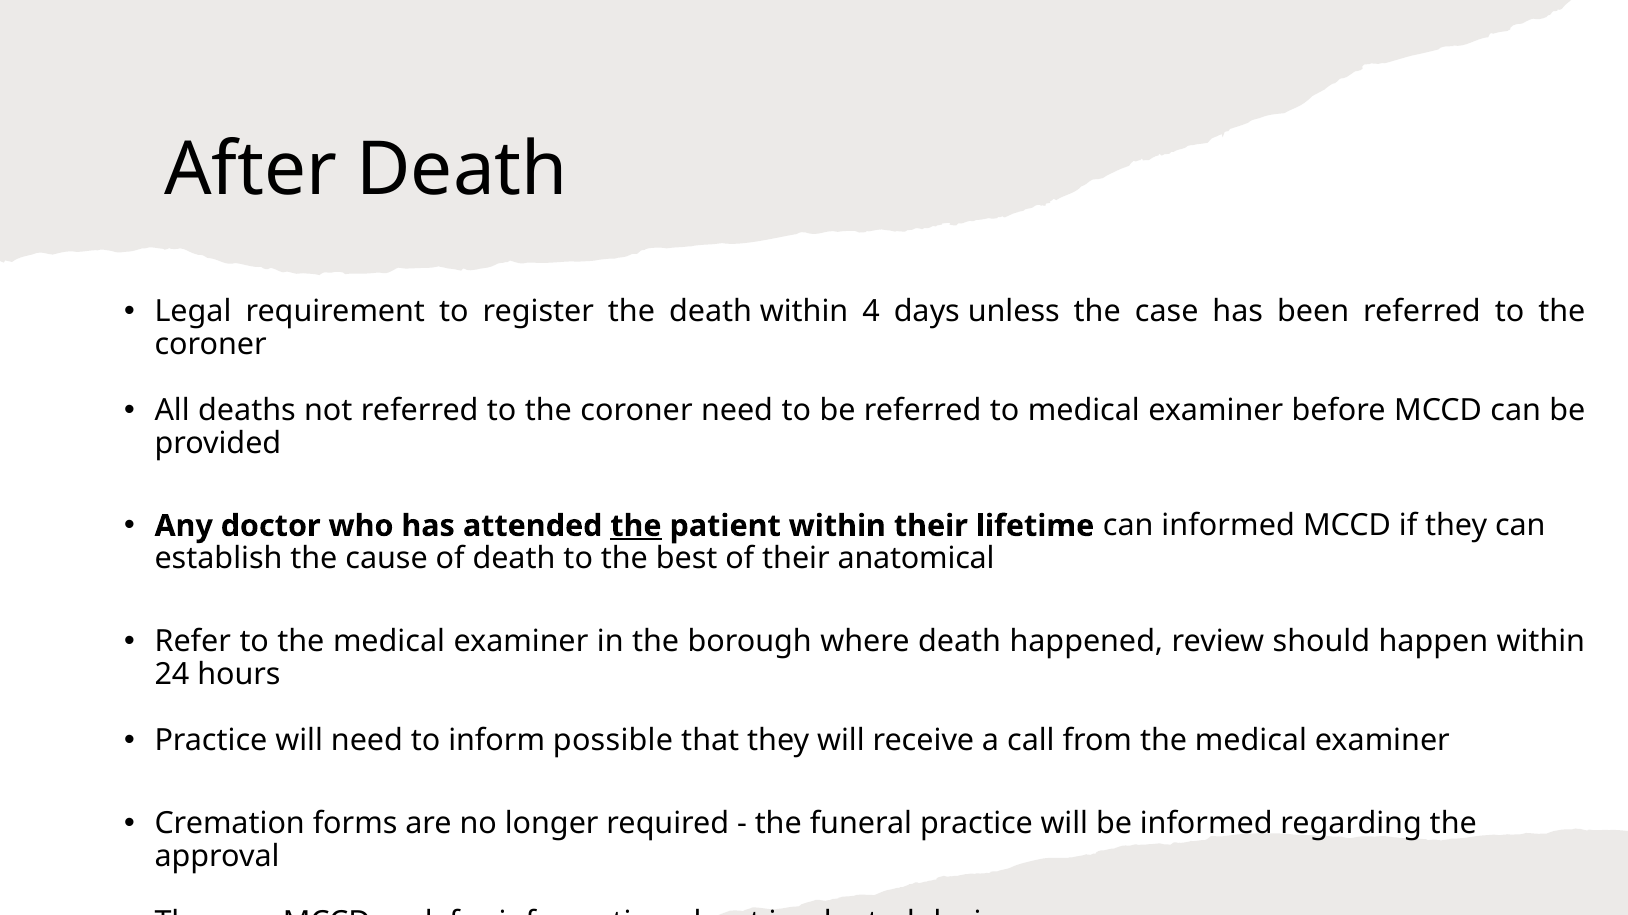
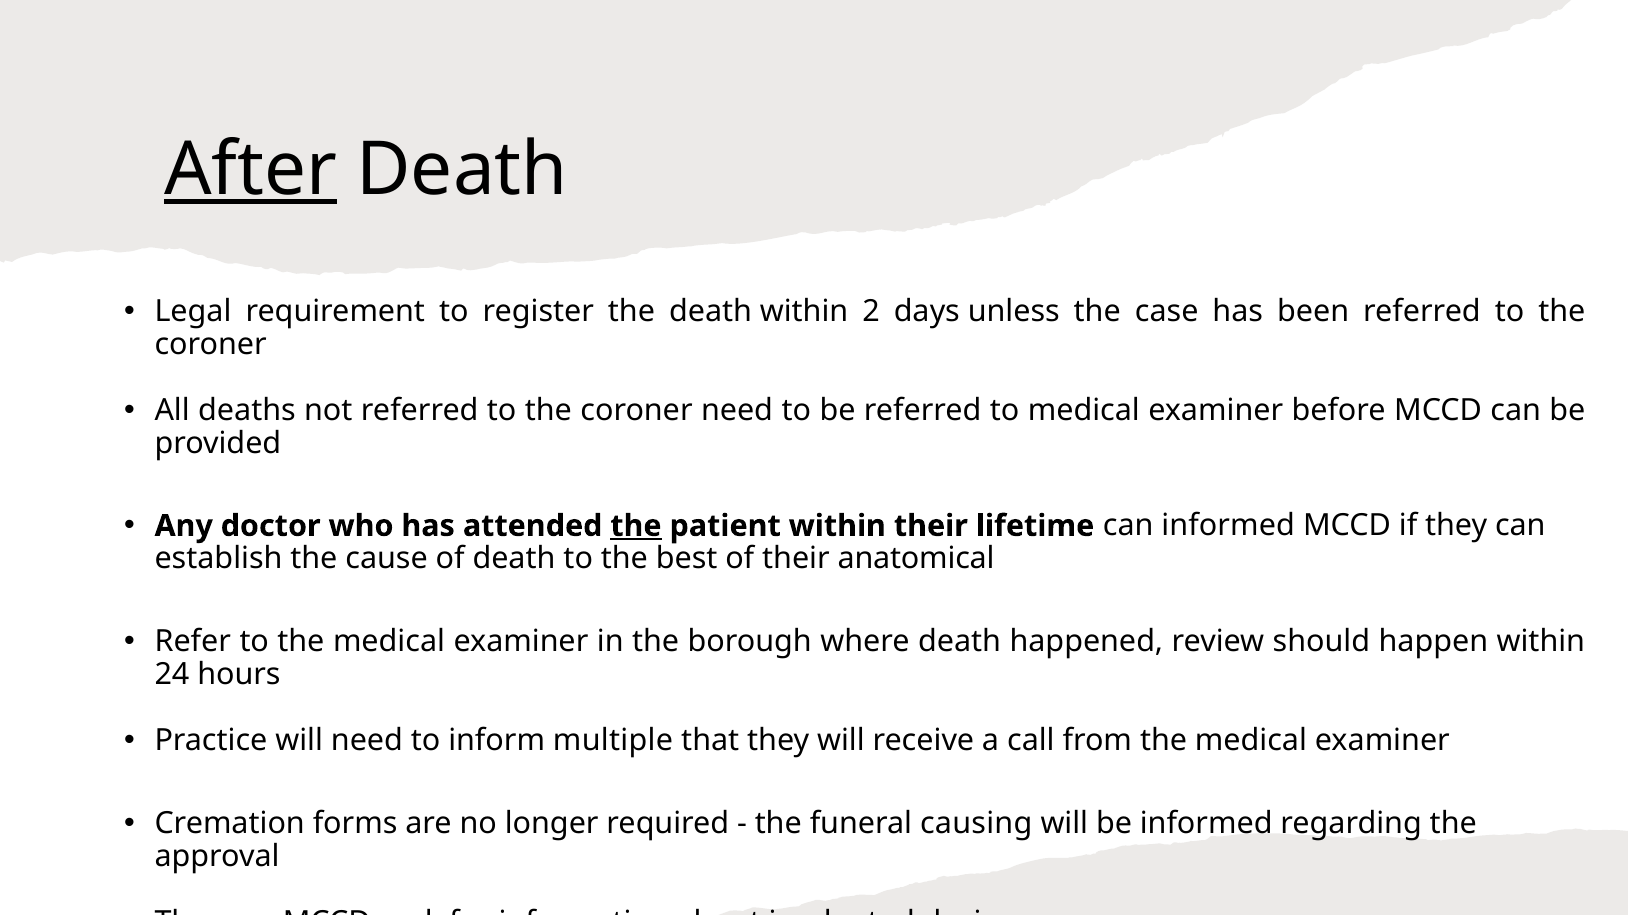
After underline: none -> present (251, 170)
4: 4 -> 2 (871, 312)
possible: possible -> multiple (613, 741)
funeral practice: practice -> causing (976, 824)
